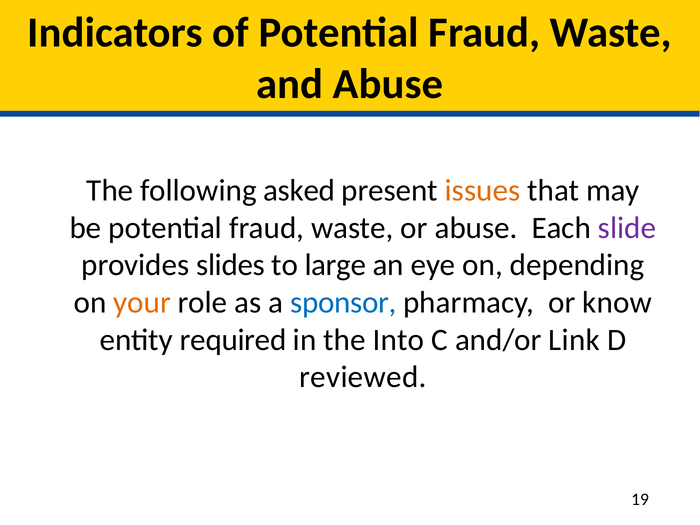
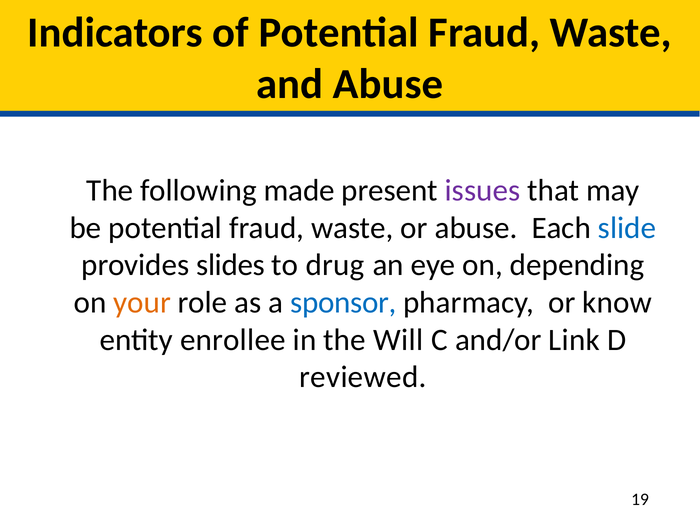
asked: asked -> made (299, 190)
issues colour: orange -> purple (482, 190)
slide colour: purple -> blue (627, 228)
large: large -> drug (335, 265)
required: required -> enrollee (233, 340)
Into: Into -> Will (398, 340)
